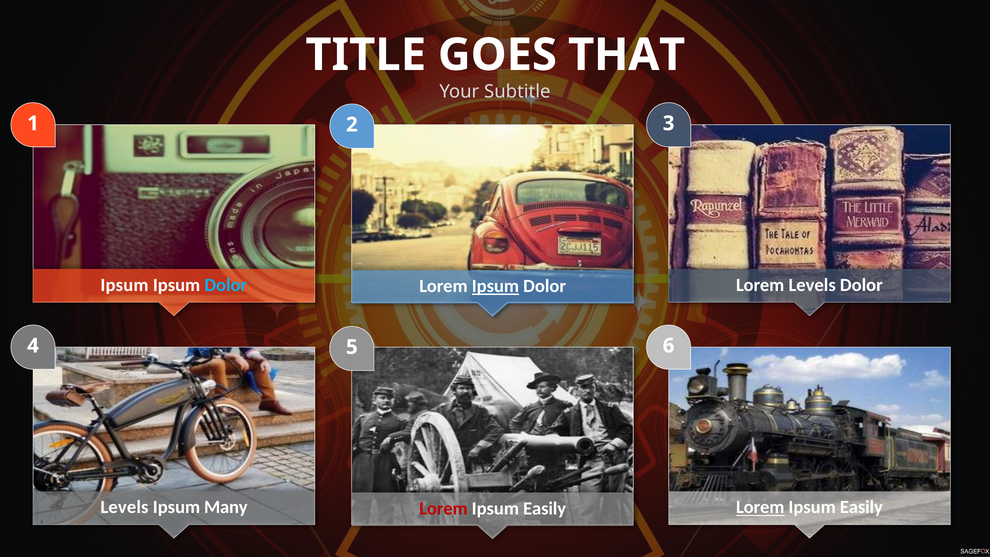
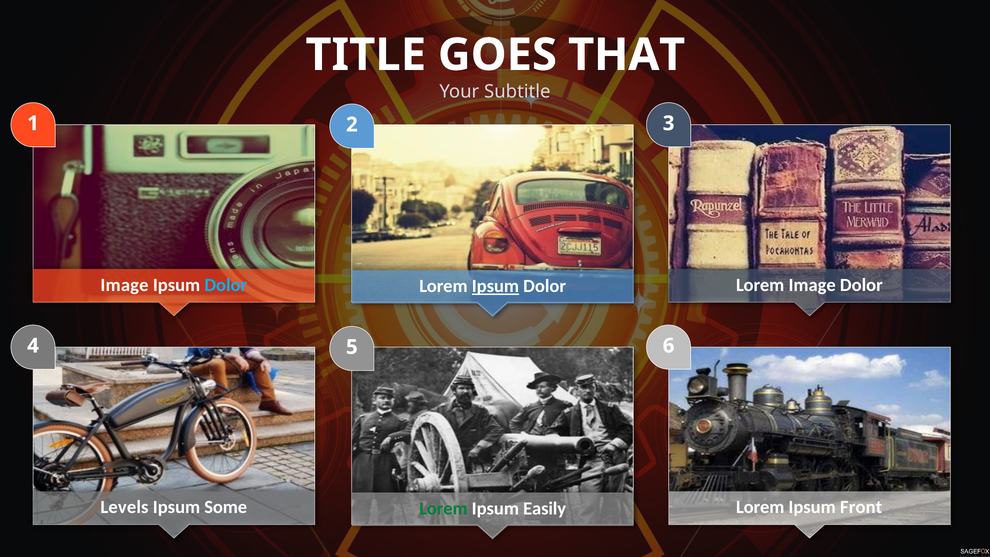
Ipsum: Ipsum -> Image (125, 285)
Lorem Levels: Levels -> Image (812, 285)
Many: Many -> Some (226, 507)
Lorem underline: present -> none (760, 507)
Easily: Easily -> Front (861, 507)
Lorem colour: red -> green (443, 509)
